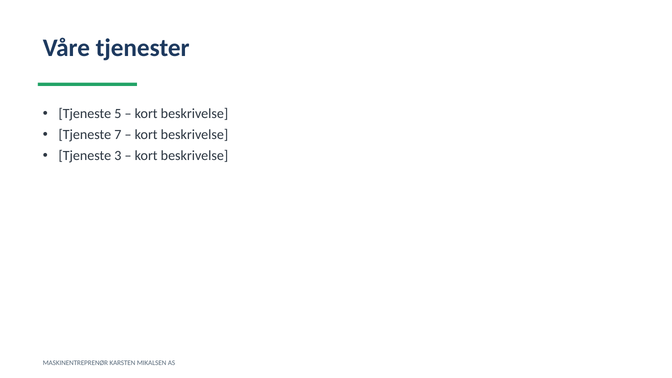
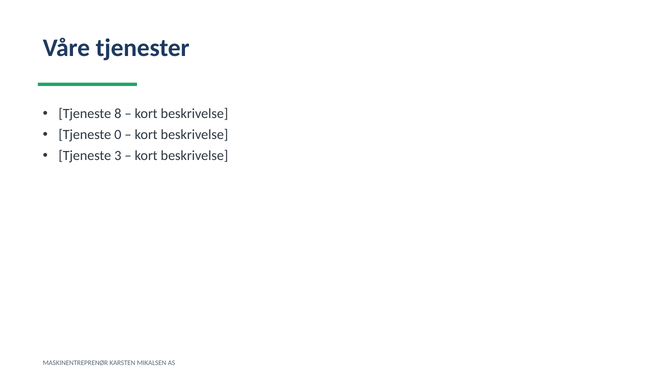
5: 5 -> 8 (118, 114)
7: 7 -> 0 (118, 135)
